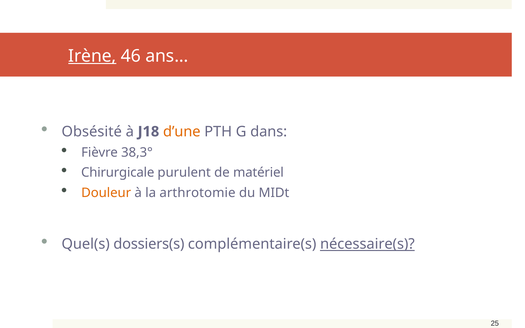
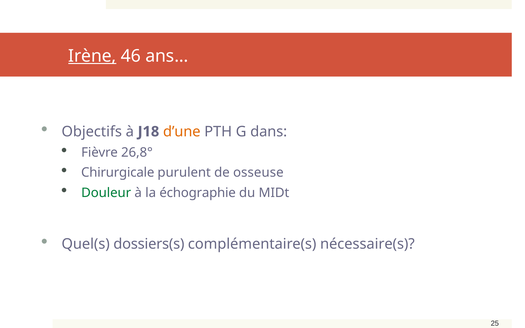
Obsésité: Obsésité -> Objectifs (92, 132)
38,3°: 38,3° -> 26,8° (137, 153)
matériel: matériel -> osseuse (258, 173)
Douleur colour: orange -> green (106, 193)
arthrotomie: arthrotomie -> échographie (198, 193)
nécessaire(s underline: present -> none (367, 244)
